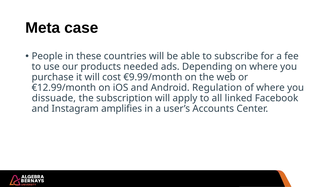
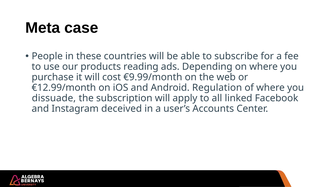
needed: needed -> reading (141, 67)
amplifies: amplifies -> deceived (122, 109)
